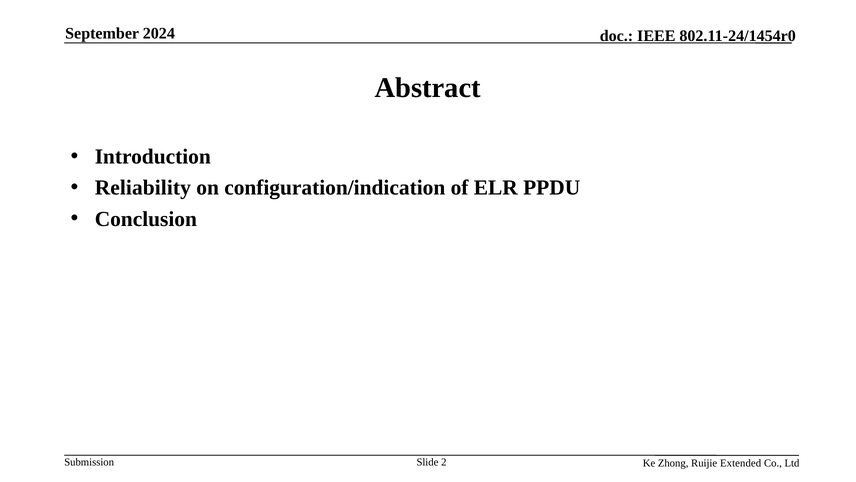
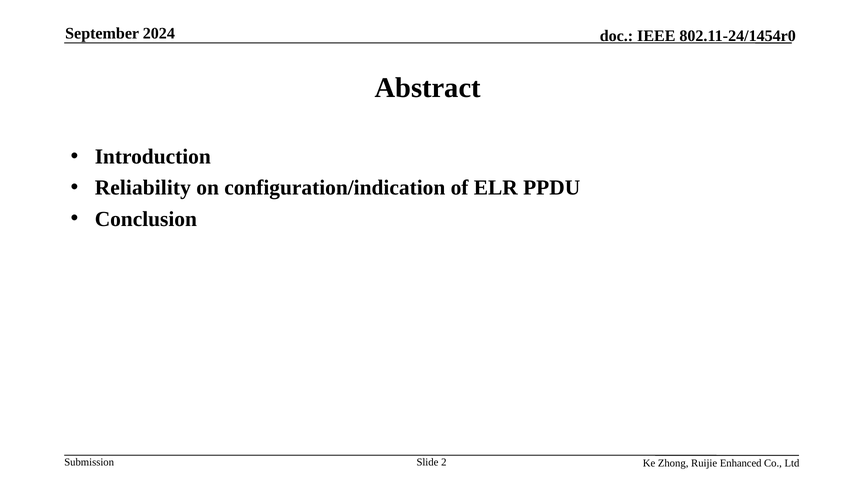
Extended: Extended -> Enhanced (741, 463)
